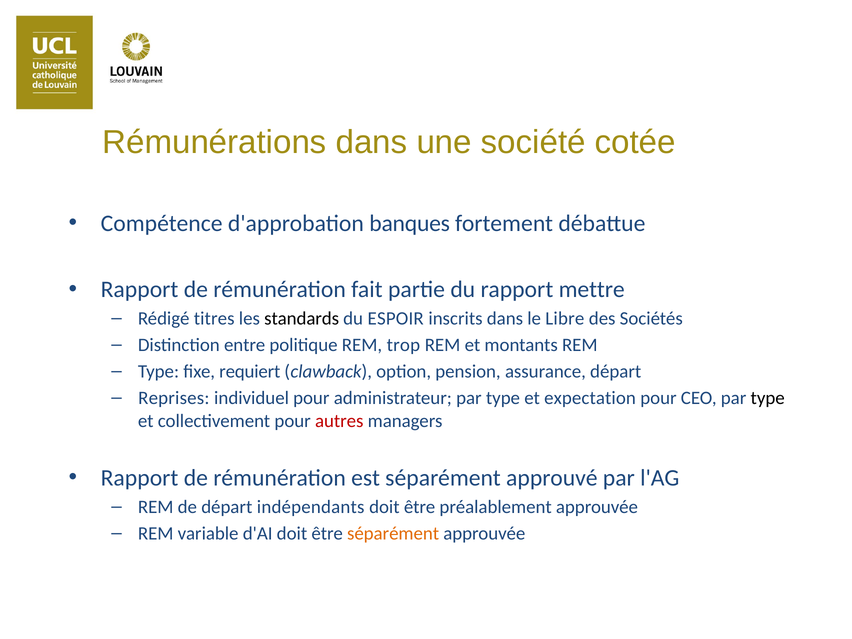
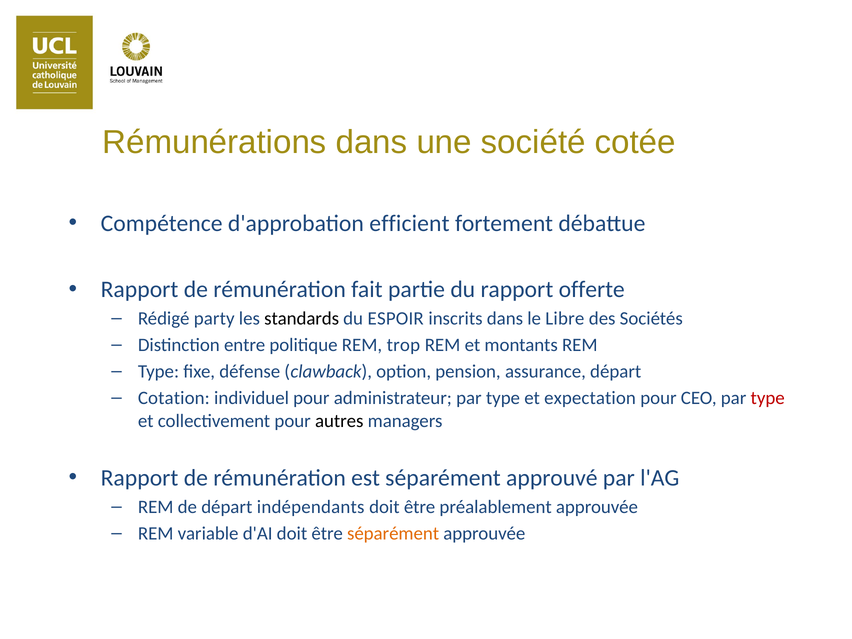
banques: banques -> efficient (409, 223)
mettre: mettre -> offerte (592, 290)
titres: titres -> party (214, 319)
requiert: requiert -> défense (250, 372)
Reprises: Reprises -> Cotation (174, 398)
type colour: black -> red (768, 398)
autres colour: red -> black (339, 421)
